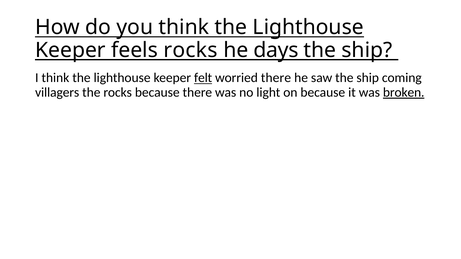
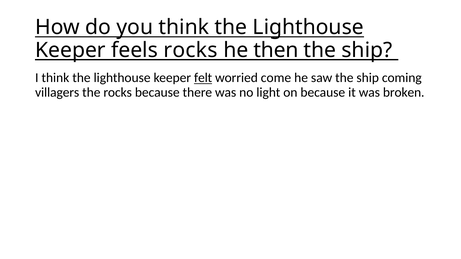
days: days -> then (276, 50)
worried there: there -> come (276, 78)
broken underline: present -> none (404, 92)
